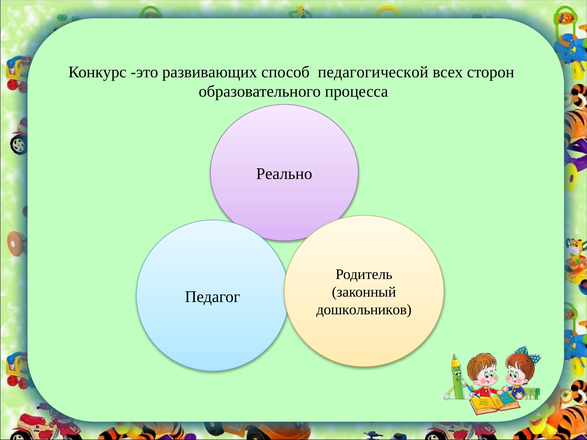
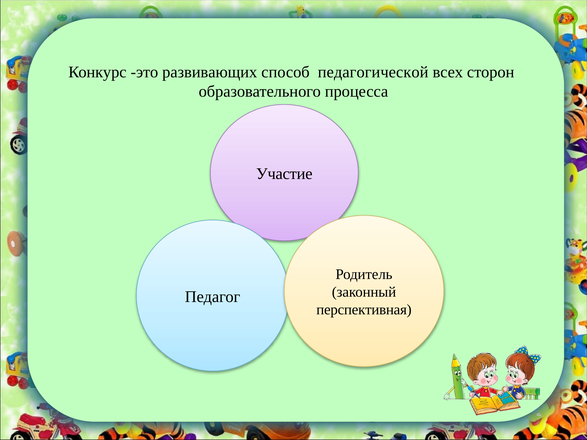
Реально: Реально -> Участие (284, 174)
дошкольников: дошкольников -> перспективная (364, 310)
